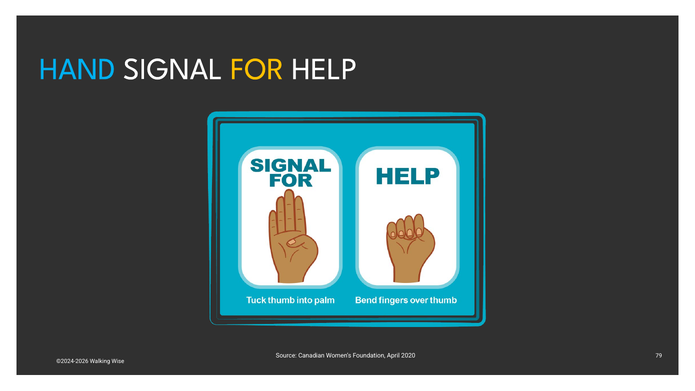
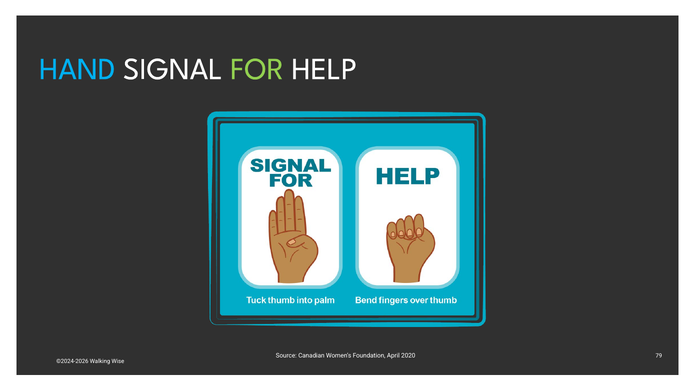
FOR colour: yellow -> light green (257, 69)
